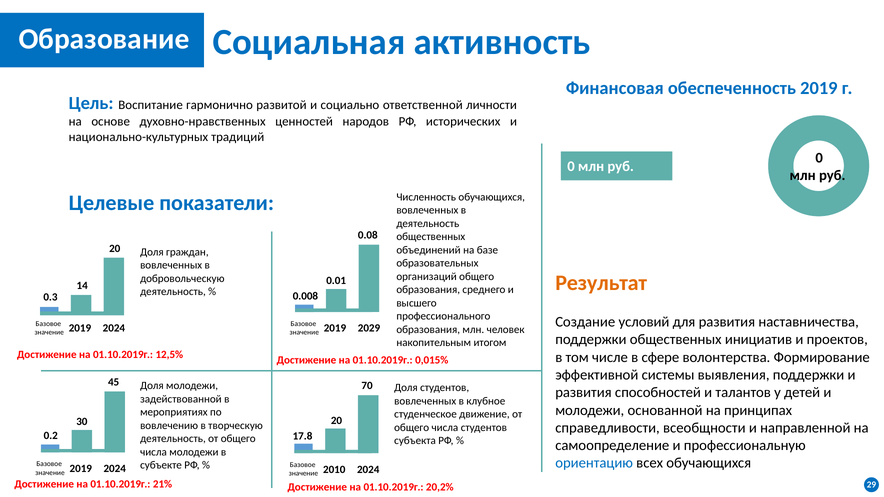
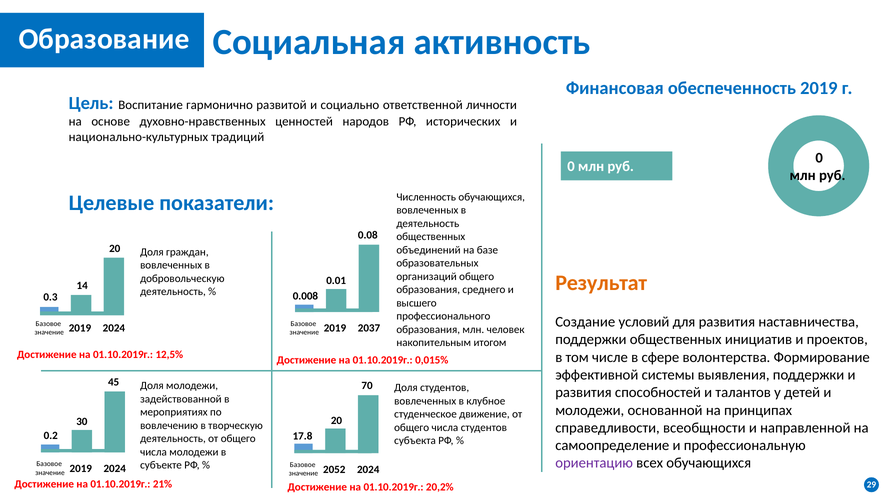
2029: 2029 -> 2037 (369, 328)
ориентацию colour: blue -> purple (594, 463)
2010: 2010 -> 2052 (334, 470)
